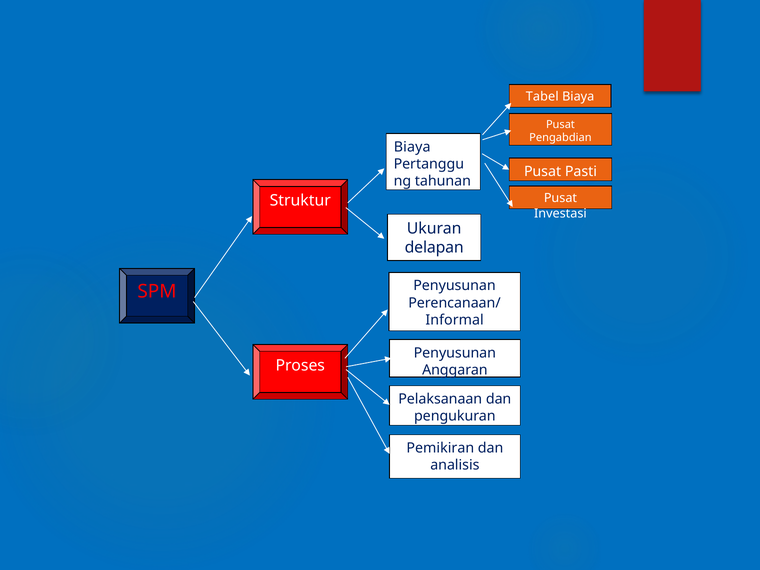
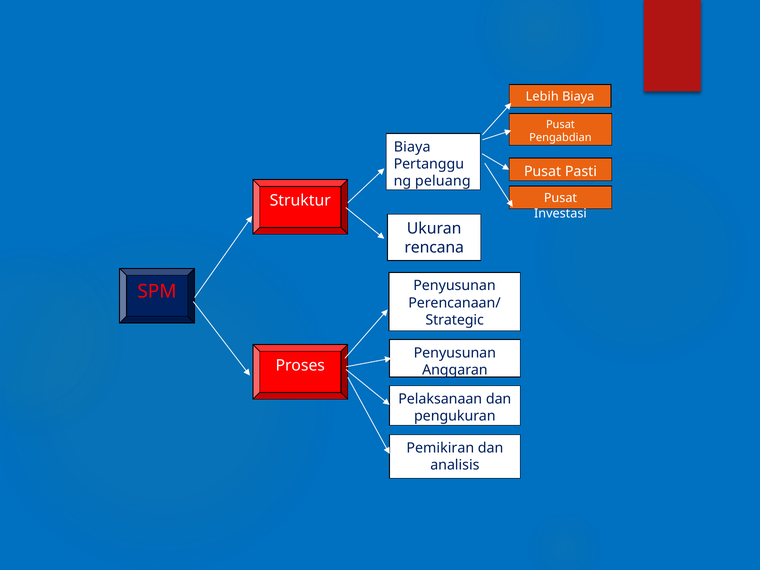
Tabel: Tabel -> Lebih (542, 97)
tahunan: tahunan -> peluang (443, 181)
delapan: delapan -> rencana (434, 248)
Informal: Informal -> Strategic (455, 320)
